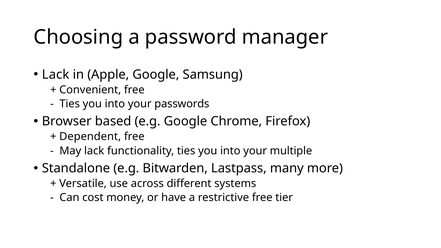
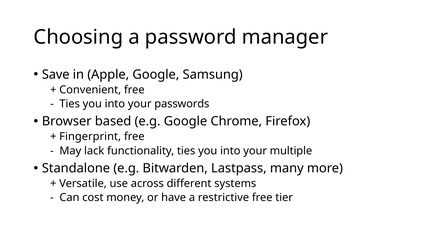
Lack: Lack -> Save (56, 75)
Dependent: Dependent -> Fingerprint (90, 137)
